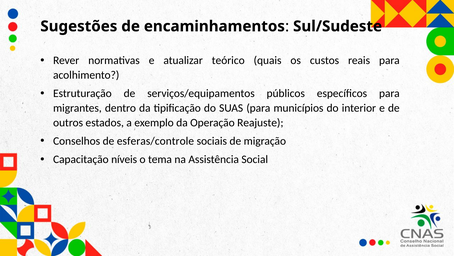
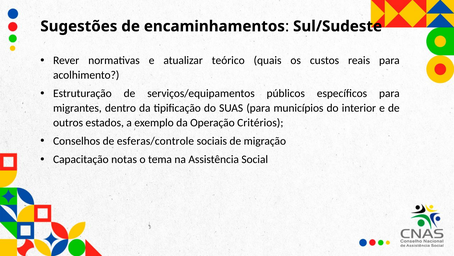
Reajuste: Reajuste -> Critérios (260, 122)
níveis: níveis -> notas (124, 159)
